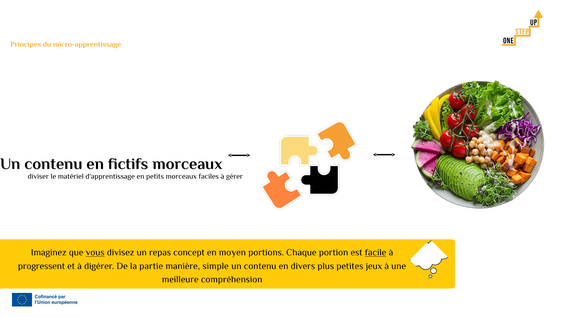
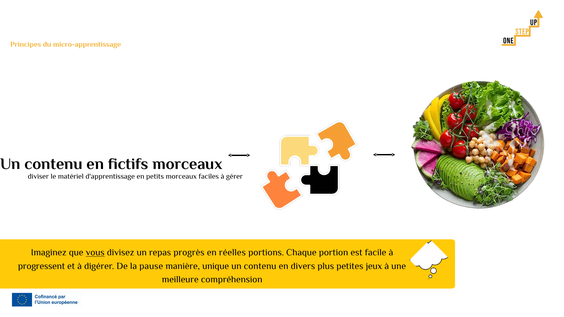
concept: concept -> progrès (189, 253)
moyen: moyen -> réelles (232, 253)
facile underline: present -> none (376, 253)
partie: partie -> pause (151, 266)
simple: simple -> unique (216, 266)
